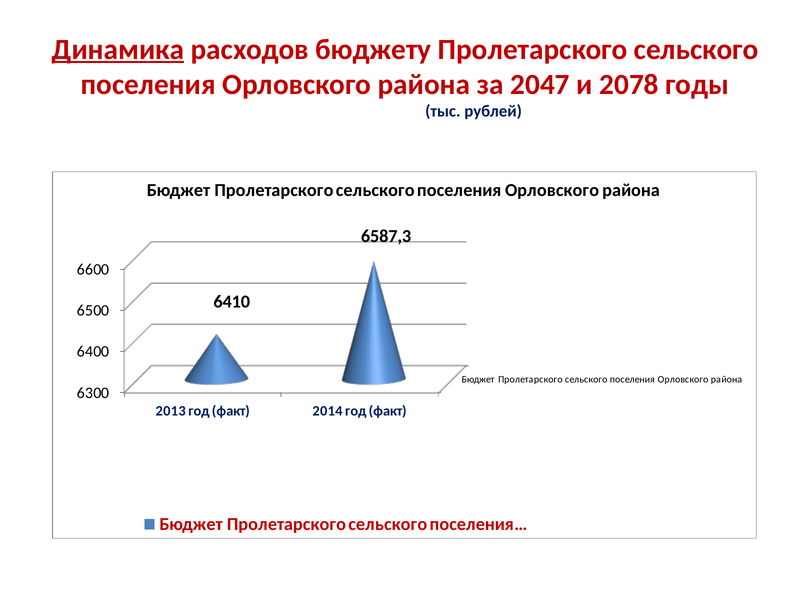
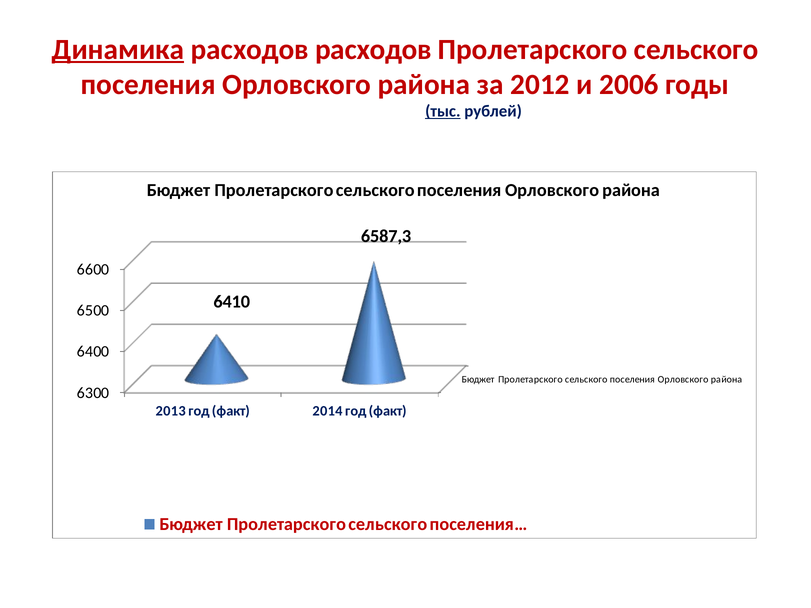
расходов бюджету: бюджету -> расходов (373, 49)
2047: 2047 -> 2012 (540, 84)
2078: 2078 -> 2006 (629, 84)
тыс underline: none -> present (443, 111)
